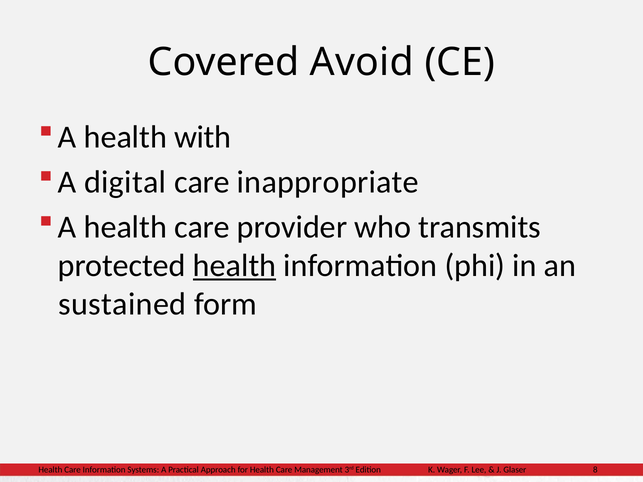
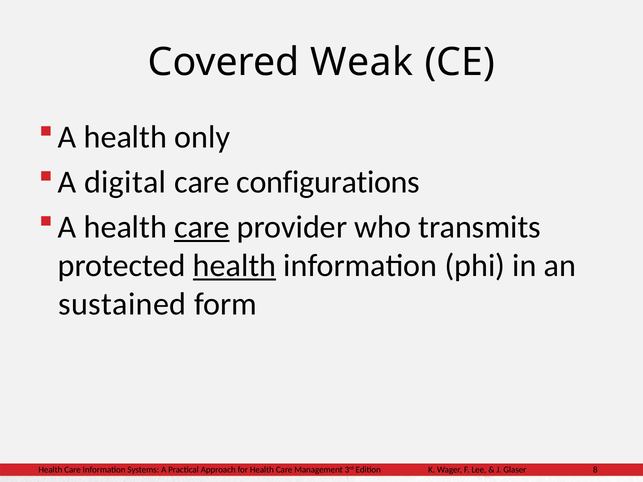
Avoid: Avoid -> Weak (362, 62)
with: with -> only (202, 137)
inappropriate: inappropriate -> configurations (328, 182)
care underline: none -> present (202, 227)
